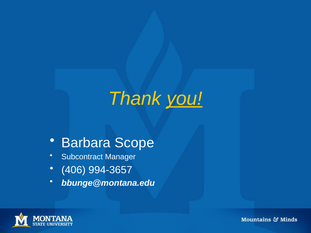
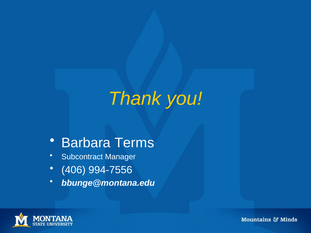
you underline: present -> none (184, 99)
Scope: Scope -> Terms (134, 143)
994-3657: 994-3657 -> 994-7556 (110, 170)
